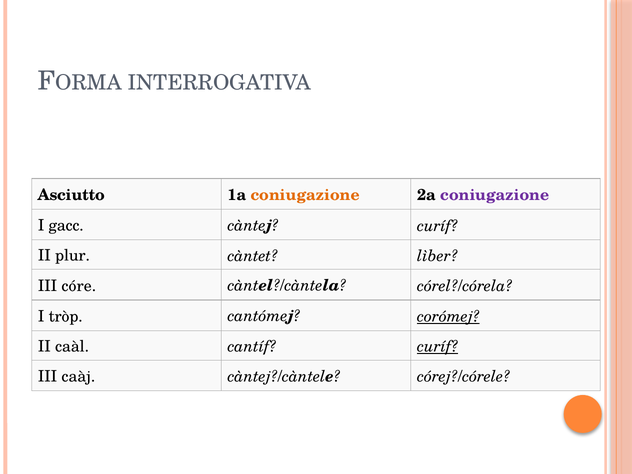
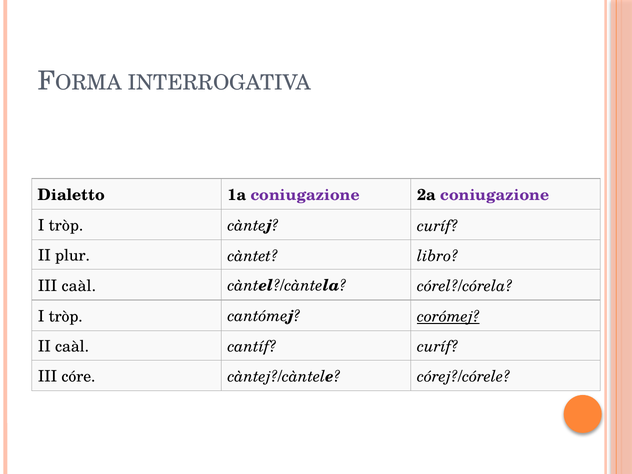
Asciutto: Asciutto -> Dialetto (71, 195)
coniugazione colour: orange -> purple (305, 195)
gacc: gacc -> tròp (66, 226)
lìber: lìber -> libro (438, 256)
III córe: córe -> caàl (79, 286)
curíf underline: present -> none (438, 347)
caàj: caàj -> córe (78, 376)
